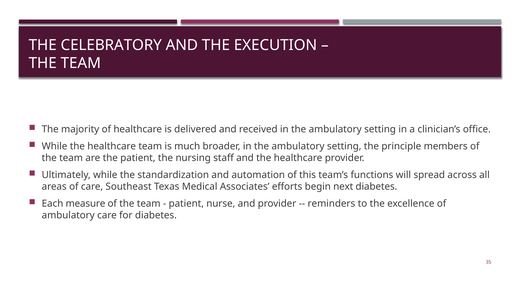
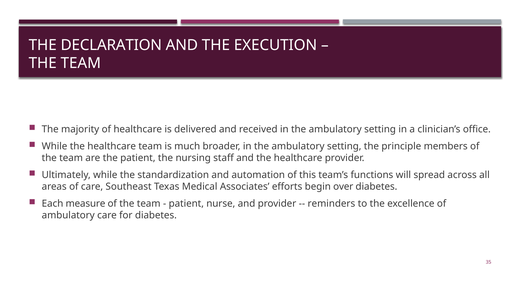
CELEBRATORY: CELEBRATORY -> DECLARATION (111, 45)
next: next -> over (343, 186)
